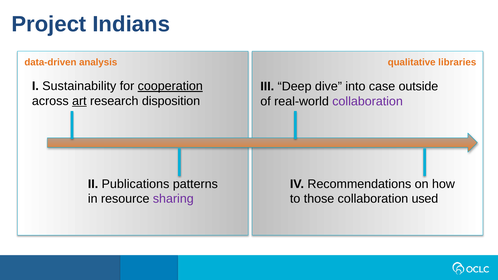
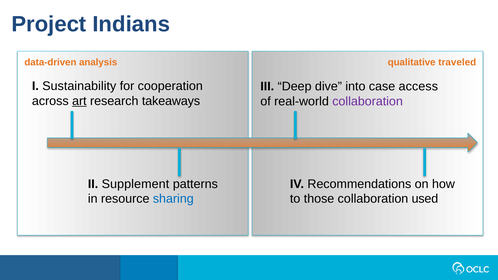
libraries: libraries -> traveled (457, 62)
cooperation underline: present -> none (170, 86)
outside: outside -> access (418, 86)
disposition: disposition -> takeaways (171, 101)
Publications: Publications -> Supplement (135, 184)
sharing colour: purple -> blue (173, 199)
